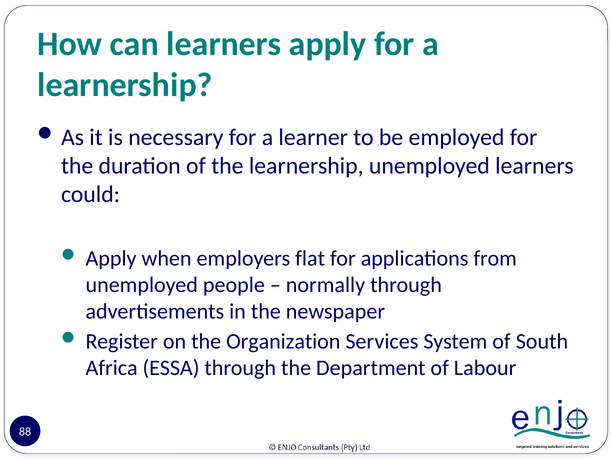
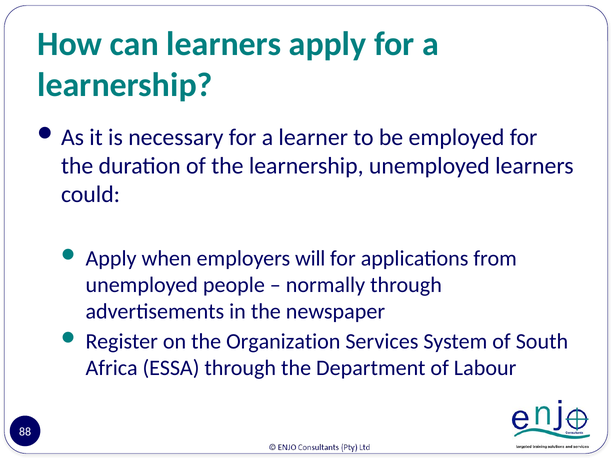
flat: flat -> will (310, 258)
